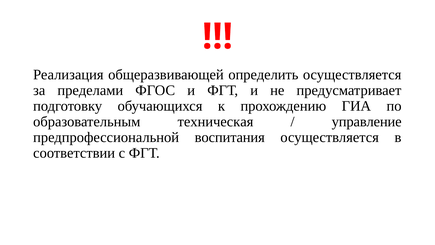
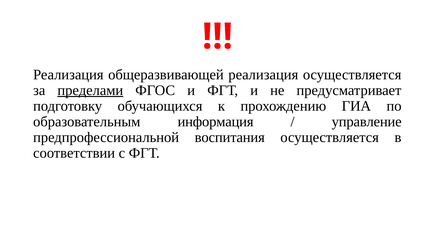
общеразвивающей определить: определить -> реализация (263, 75)
пределами underline: none -> present (90, 90)
техническая: техническая -> информация (216, 122)
